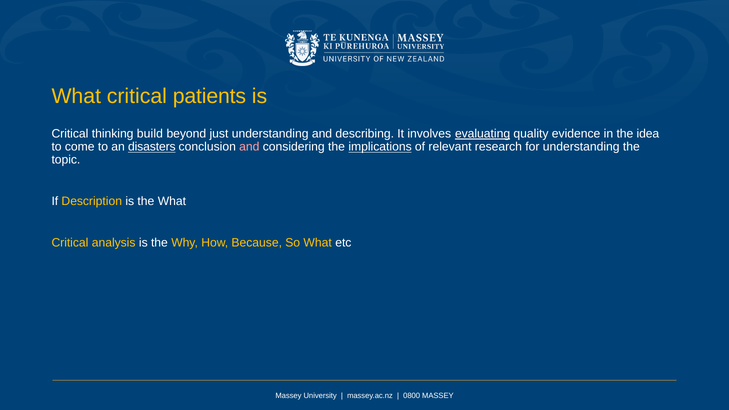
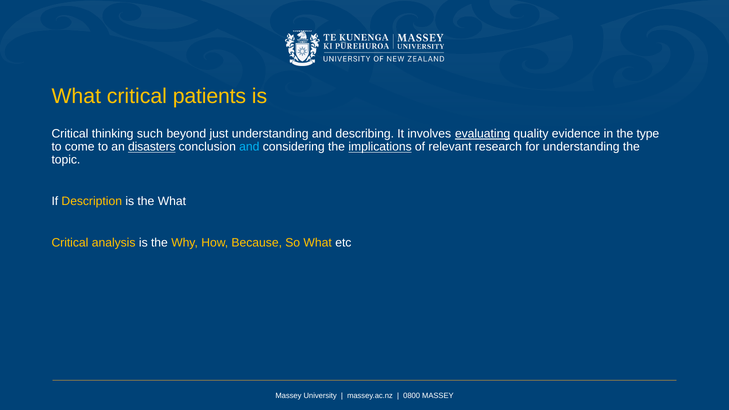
build: build -> such (150, 134)
idea: idea -> type (648, 134)
and colour: pink -> light blue (249, 147)
